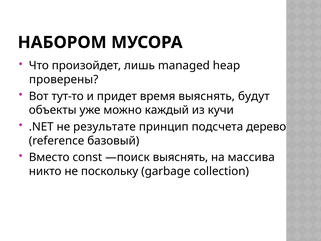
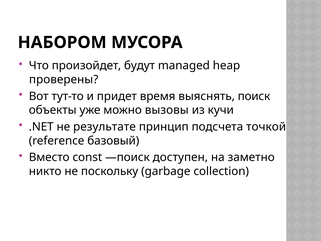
лишь: лишь -> будут (140, 66)
будут: будут -> поиск (254, 96)
каждый: каждый -> вызовы (167, 110)
дерево: дерево -> точкой (266, 127)
—поиск выяснять: выяснять -> доступен (180, 157)
массива: массива -> заметно (251, 157)
